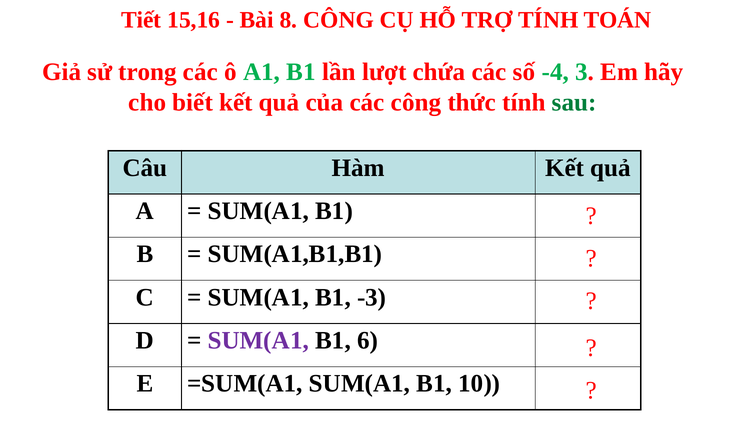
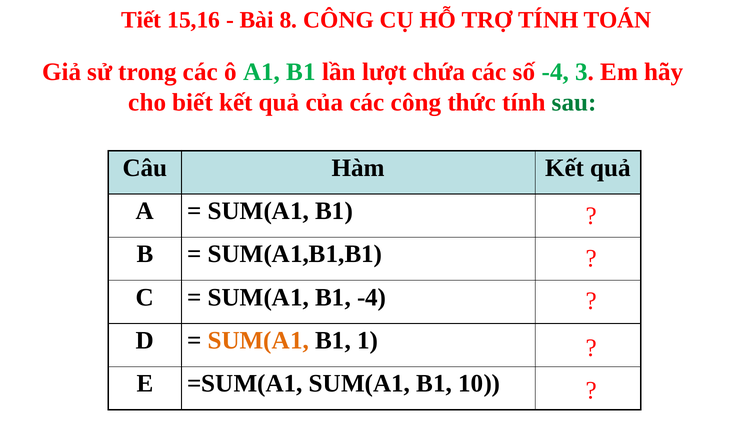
B1 -3: -3 -> -4 (372, 297)
SUM(A1 colour: purple -> orange (258, 341)
B1 6: 6 -> 1 (368, 341)
